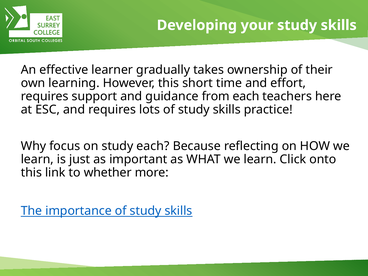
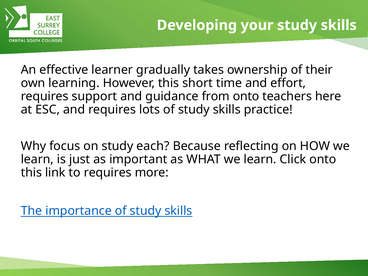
from each: each -> onto (246, 96)
to whether: whether -> requires (108, 173)
